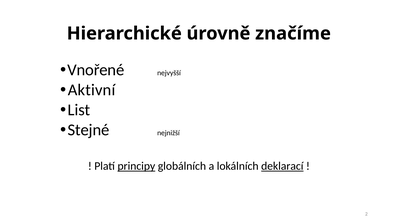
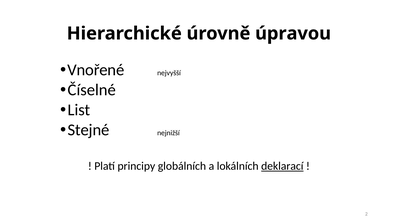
značíme: značíme -> úpravou (293, 33)
Aktivní: Aktivní -> Číselné (92, 90)
principy underline: present -> none (136, 166)
